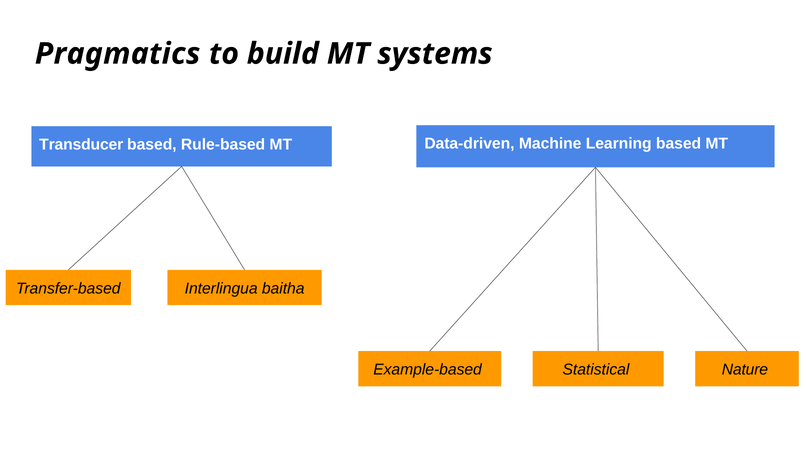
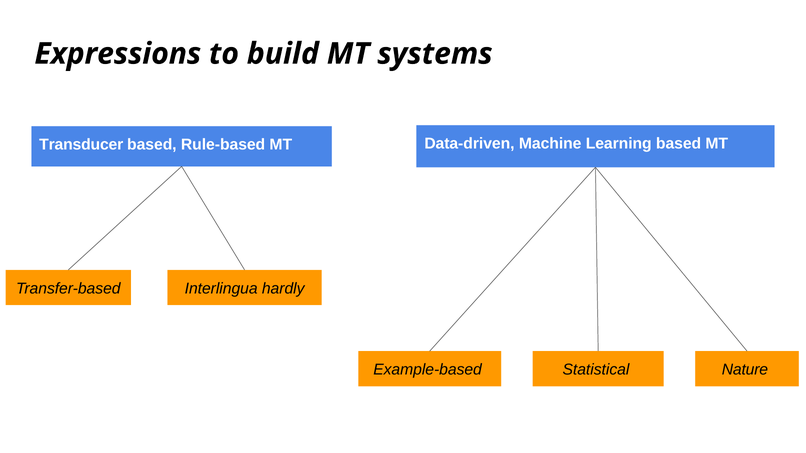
Pragmatics: Pragmatics -> Expressions (118, 54)
baitha: baitha -> hardly (283, 289)
